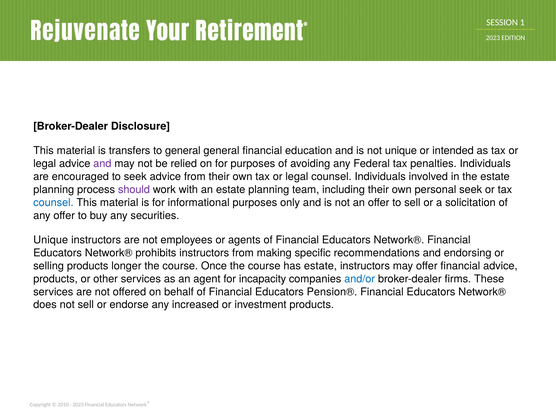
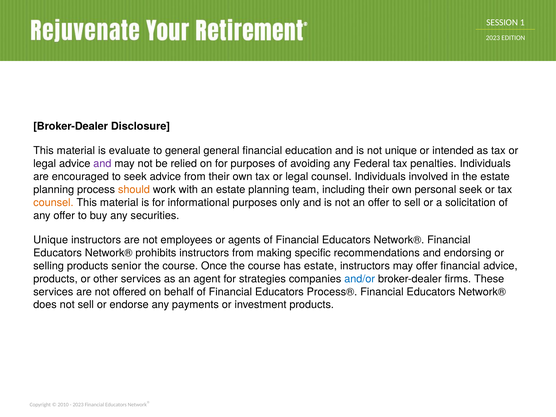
transfers: transfers -> evaluate (130, 151)
should colour: purple -> orange (134, 189)
counsel colour: blue -> orange (53, 202)
longer: longer -> senior (126, 266)
incapacity: incapacity -> strategies (262, 279)
Pension®: Pension® -> Process® (332, 292)
increased: increased -> payments (195, 305)
